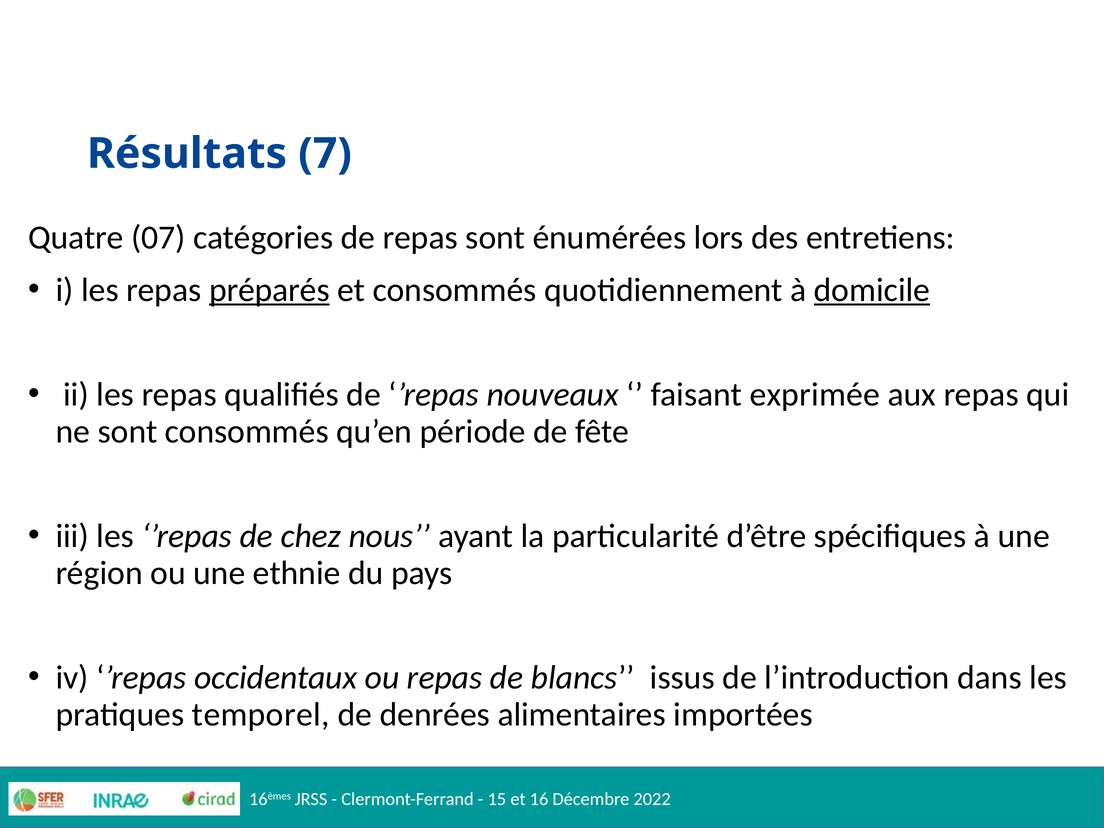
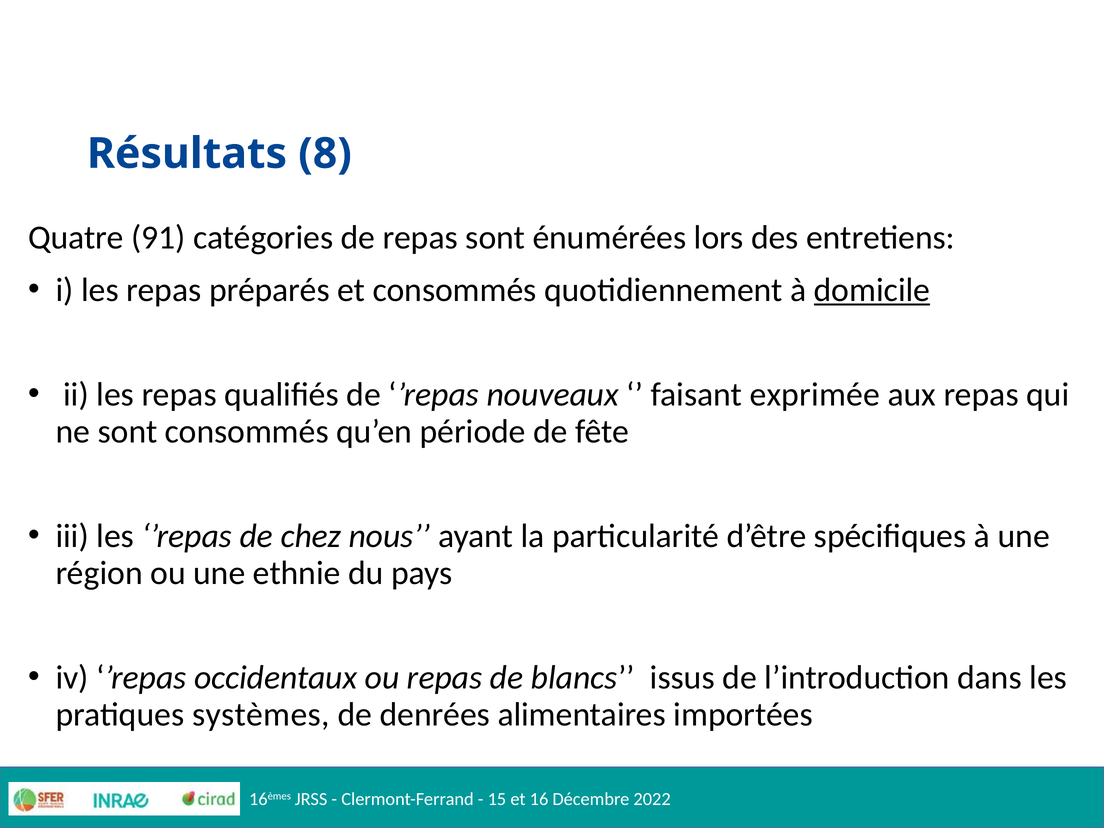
7: 7 -> 8 (325, 154)
07: 07 -> 91 (158, 238)
préparés underline: present -> none (269, 290)
temporel: temporel -> systèmes (261, 714)
